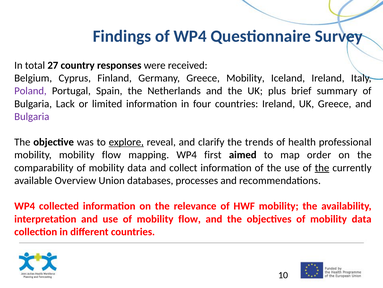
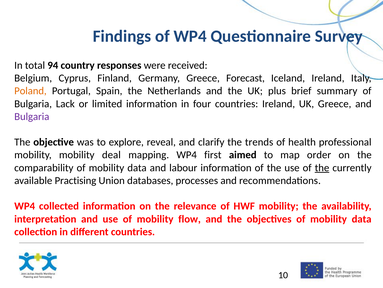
27: 27 -> 94 (53, 65)
Greece Mobility: Mobility -> Forecast (246, 78)
Poland colour: purple -> orange (30, 91)
explore underline: present -> none (126, 142)
mobility mobility flow: flow -> deal (111, 155)
collect: collect -> labour (183, 167)
Overview: Overview -> Practising (75, 180)
